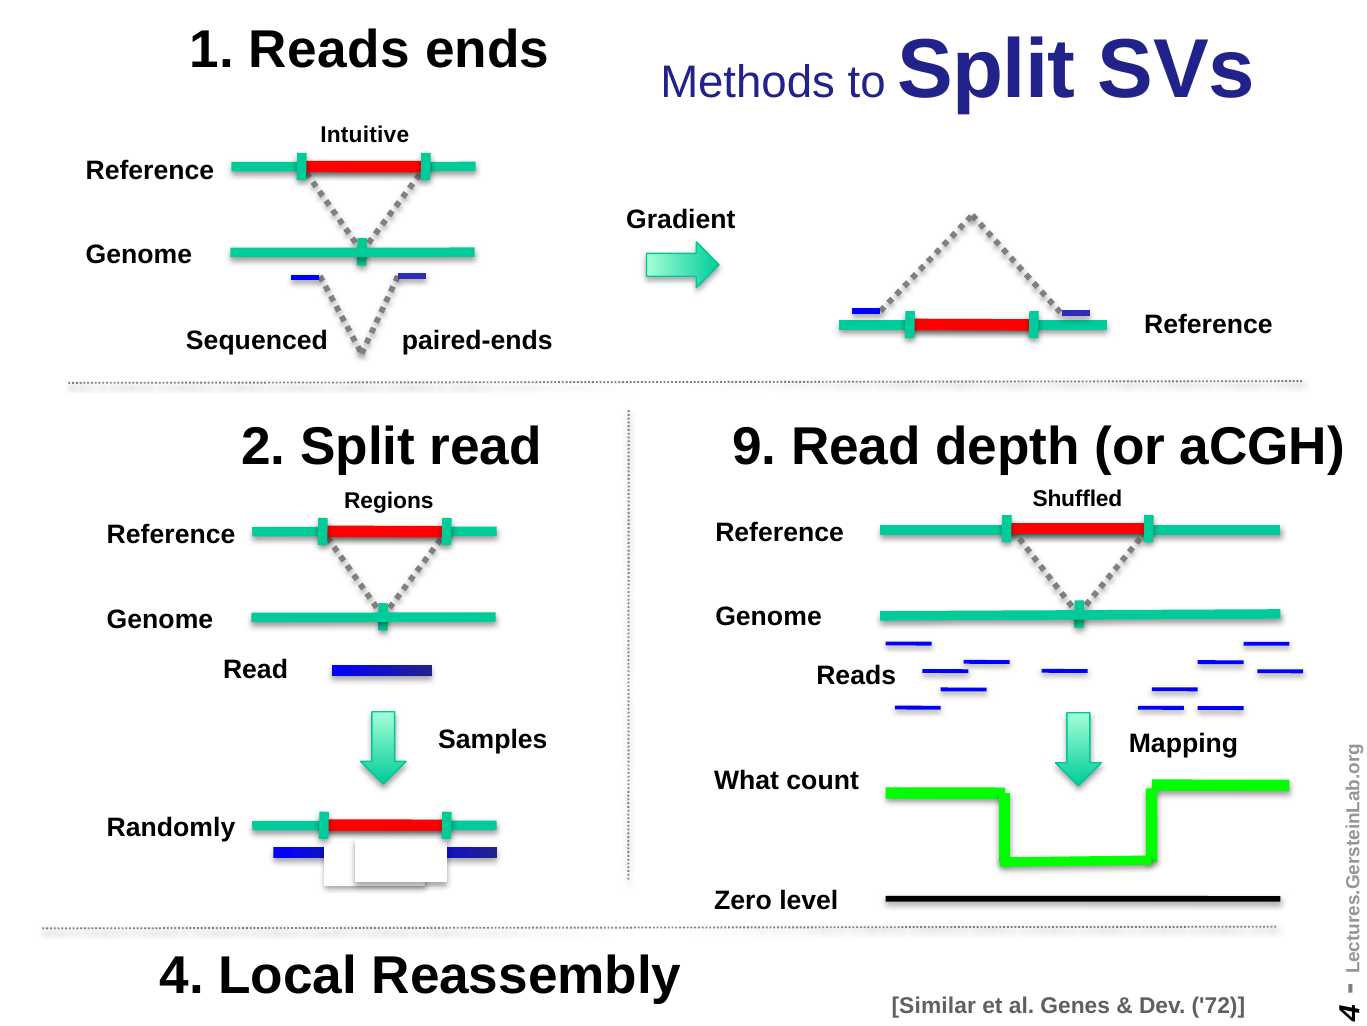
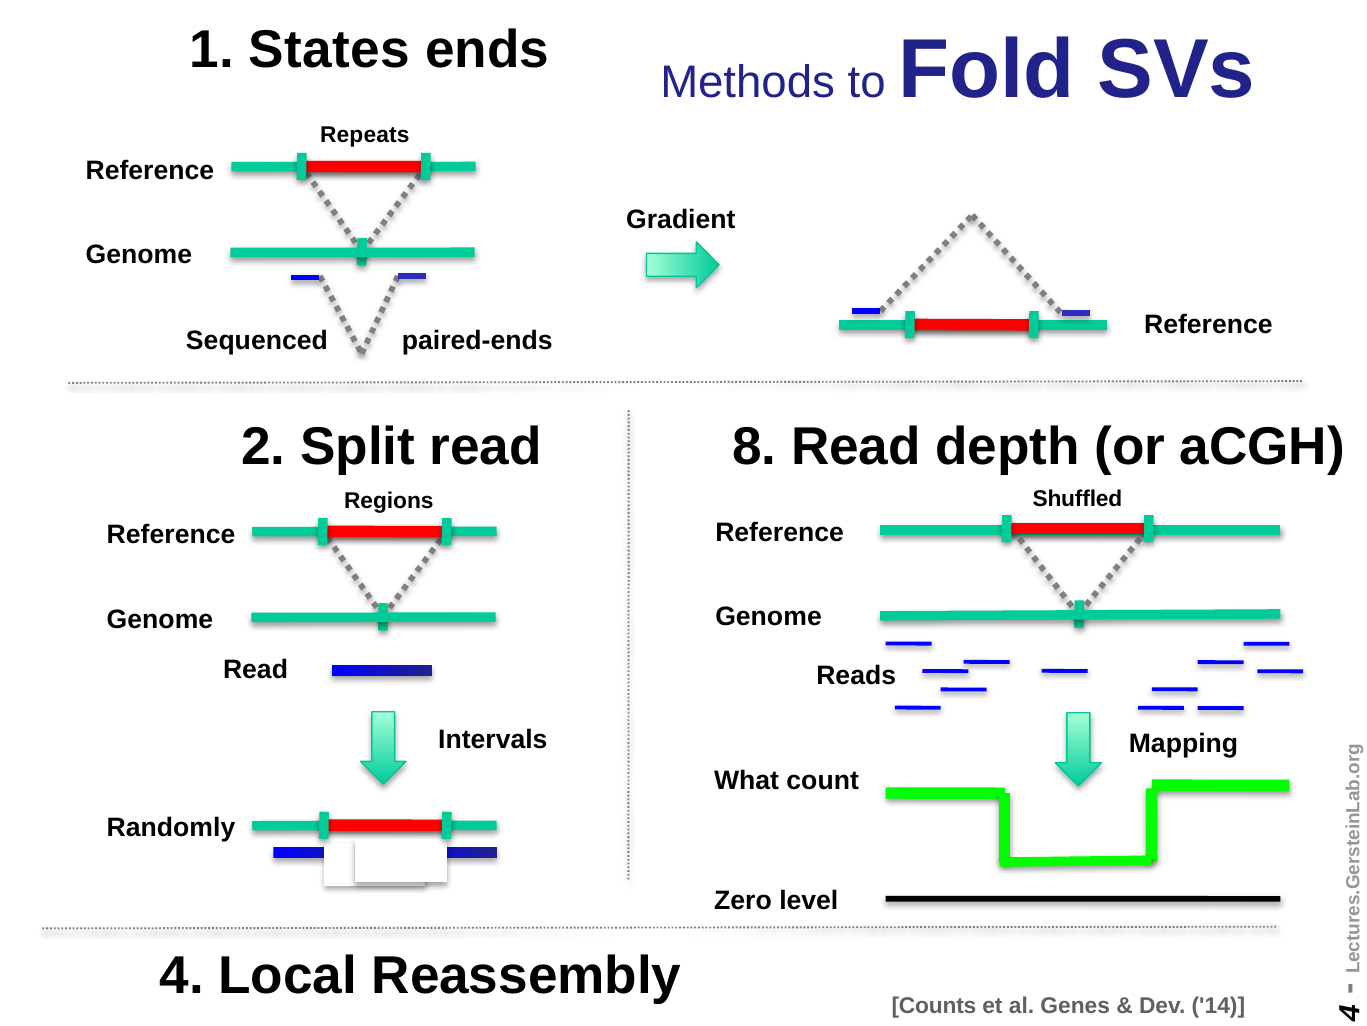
1 Reads: Reads -> States (329, 50)
to Split: Split -> Fold (986, 70)
Intuitive: Intuitive -> Repeats (365, 134)
9: 9 -> 8 (754, 447)
Samples: Samples -> Intervals (493, 739)
Similar: Similar -> Counts (934, 1006)
72: 72 -> 14 (1218, 1006)
